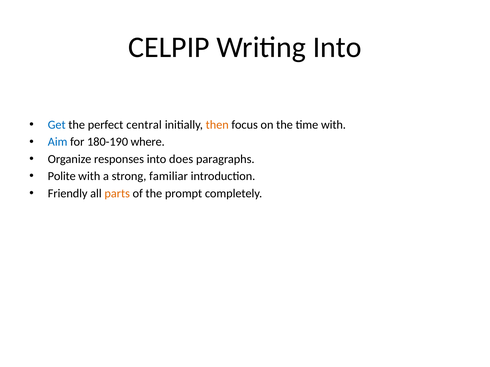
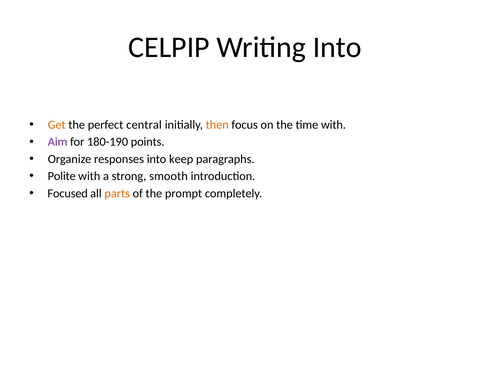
Get colour: blue -> orange (57, 125)
Aim colour: blue -> purple (58, 142)
where: where -> points (148, 142)
does: does -> keep (181, 159)
familiar: familiar -> smooth (168, 176)
Friendly: Friendly -> Focused (68, 194)
